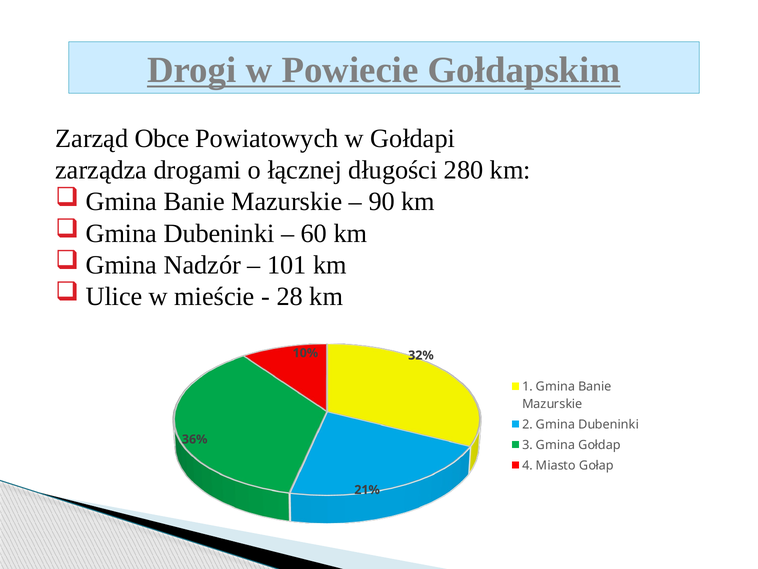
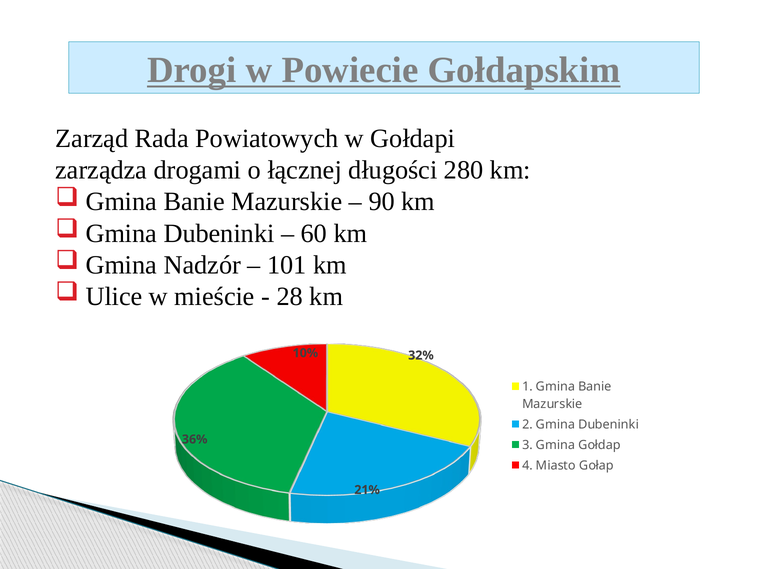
Obce: Obce -> Rada (162, 138)
